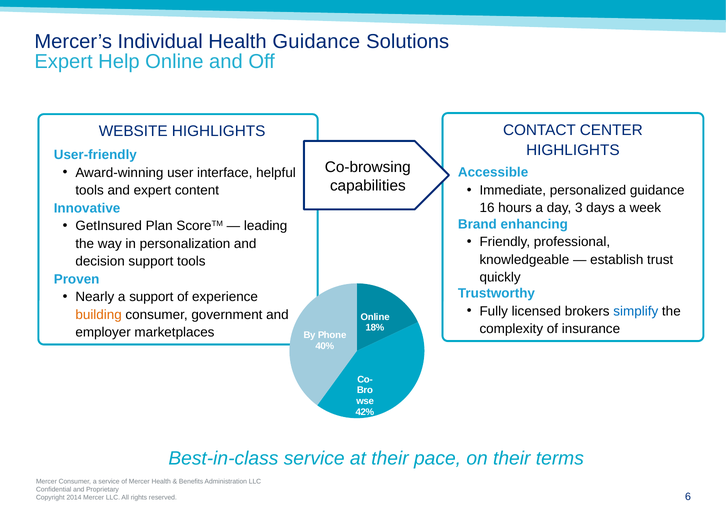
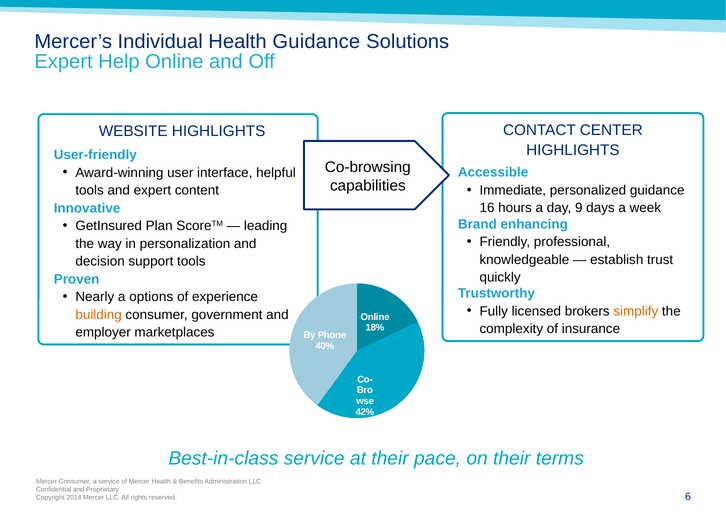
3: 3 -> 9 (579, 208)
a support: support -> options (151, 297)
simplify colour: blue -> orange (636, 311)
